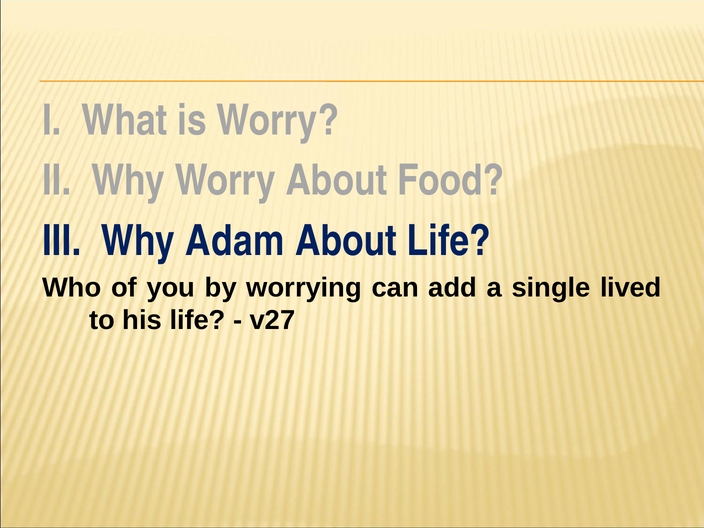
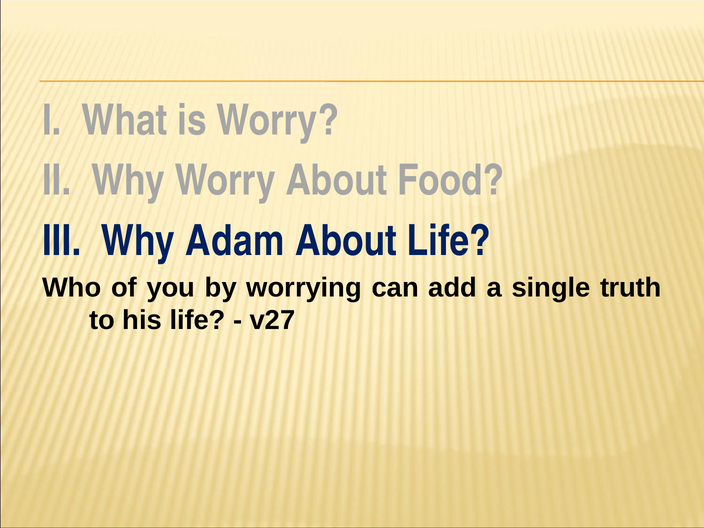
lived: lived -> truth (631, 288)
